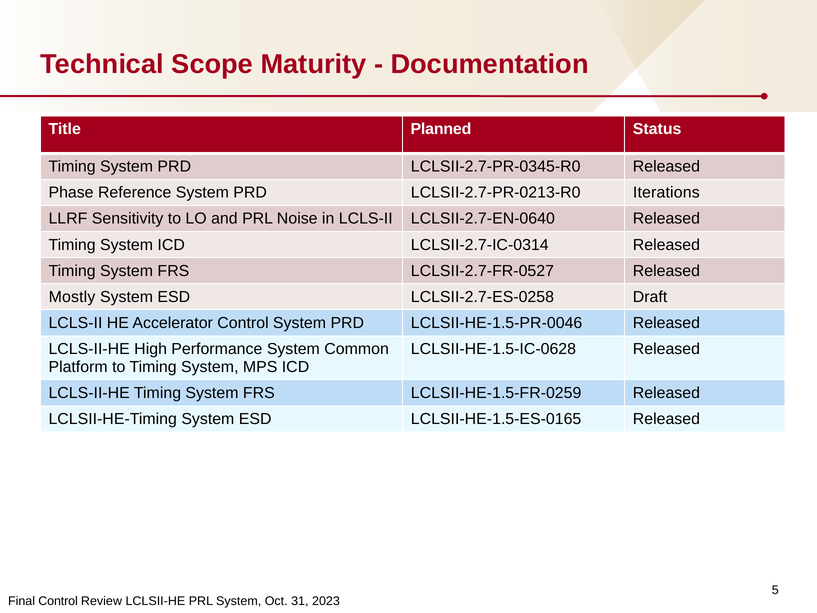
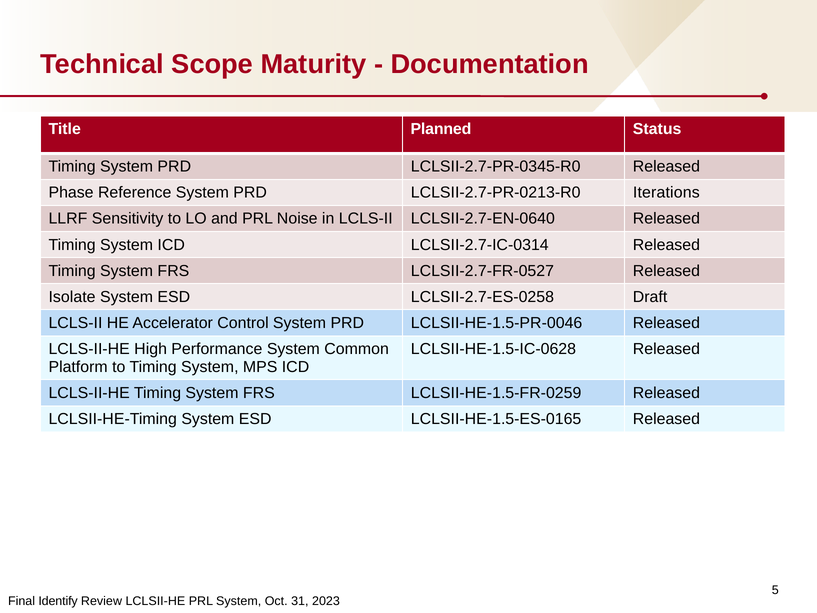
Mostly: Mostly -> Isolate (72, 297)
Final Control: Control -> Identify (58, 601)
